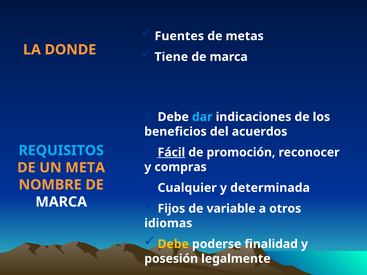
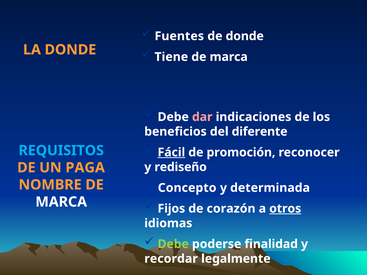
de metas: metas -> donde (245, 36)
dar colour: light blue -> pink (202, 117)
acuerdos: acuerdos -> diferente (260, 132)
compras: compras -> rediseño (181, 167)
META: META -> PAGA (85, 168)
Cualquier: Cualquier -> Concepto (187, 188)
variable: variable -> corazón (231, 209)
otros underline: none -> present (285, 209)
Debe colour: yellow -> light green (173, 244)
posesión: posesión -> recordar (171, 259)
